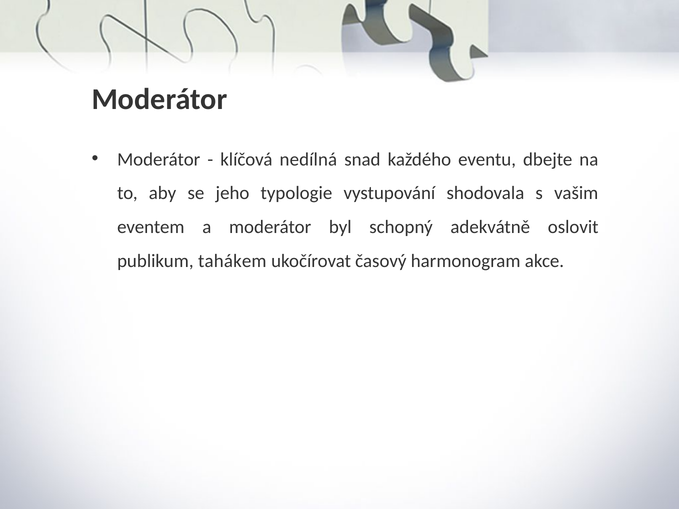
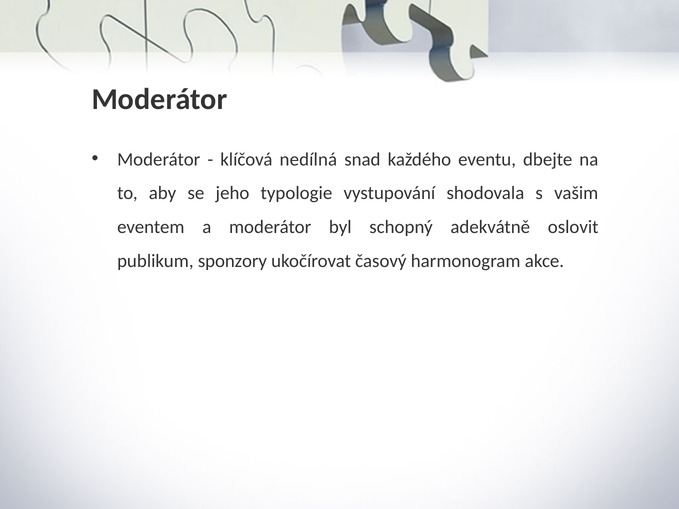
tahákem: tahákem -> sponzory (232, 261)
